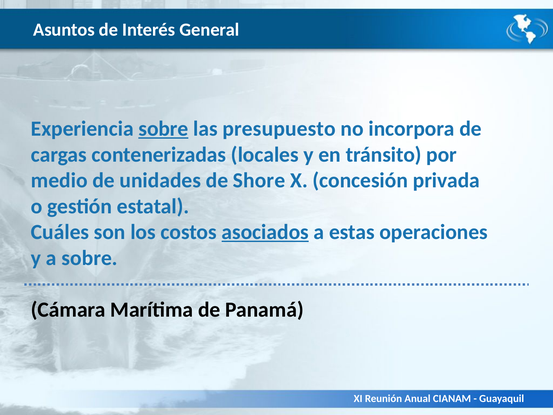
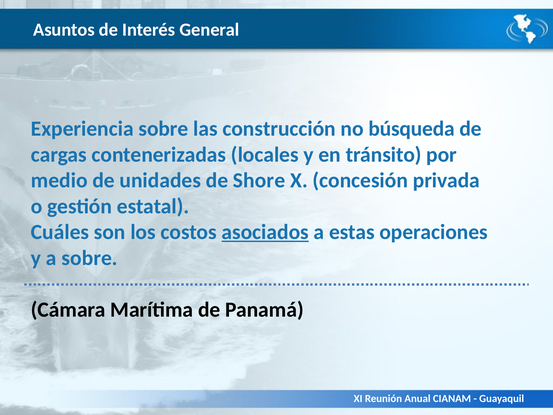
sobre underline: present -> none (163, 129)
presupuesto: presupuesto -> construcción (279, 129)
incorpora: incorpora -> búsqueda (412, 129)
